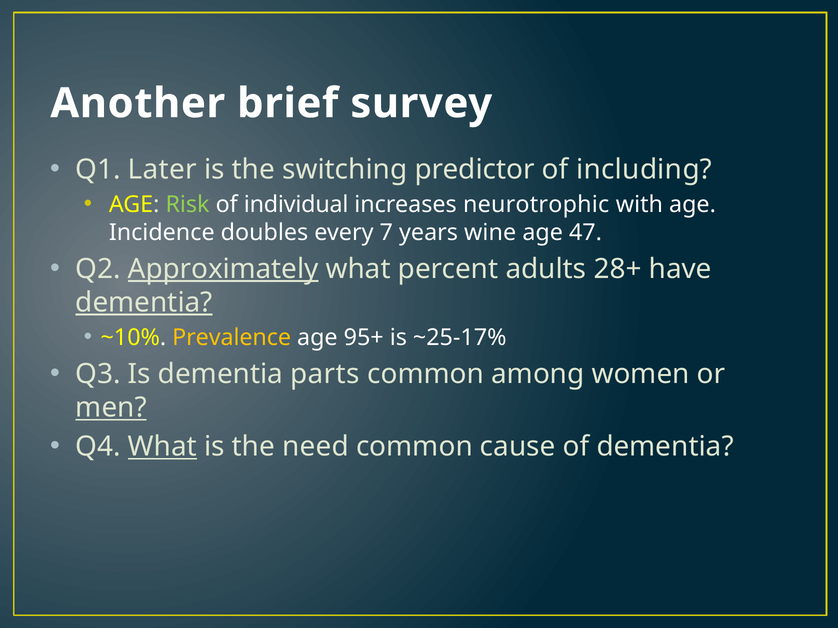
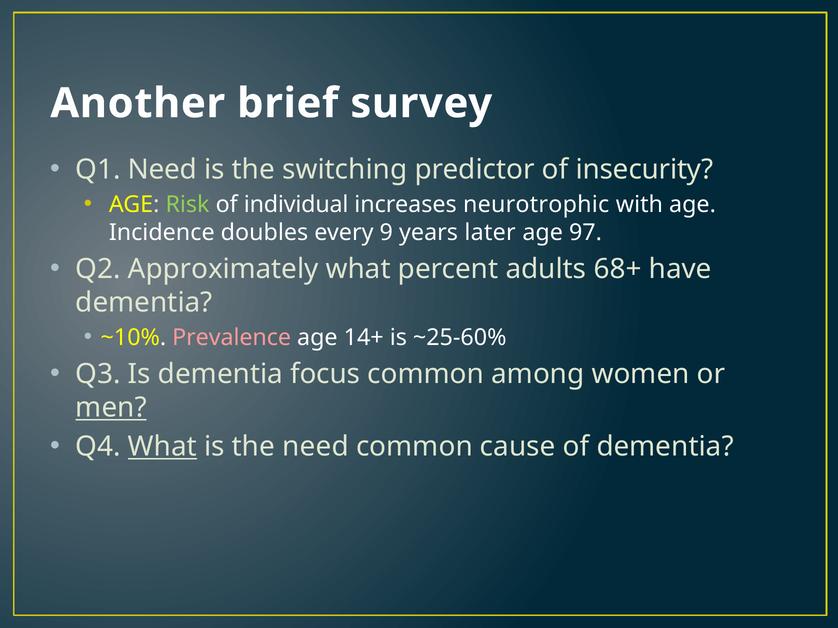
Q1 Later: Later -> Need (163, 170)
including: including -> insecurity (644, 170)
7: 7 -> 9 (386, 233)
wine: wine -> later (490, 233)
47: 47 -> 97 (585, 233)
Approximately underline: present -> none (223, 269)
28+: 28+ -> 68+ (618, 269)
dementia underline: present -> none (144, 303)
Prevalence colour: yellow -> pink (232, 338)
95+: 95+ -> 14+ (364, 338)
~25-17%: ~25-17% -> ~25-60% (460, 338)
parts: parts -> focus (325, 374)
